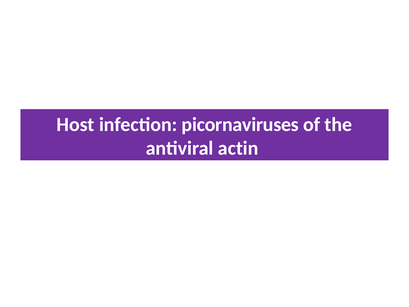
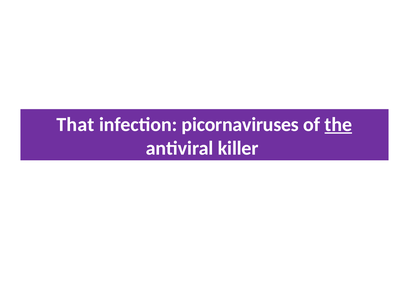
Host: Host -> That (75, 124)
the underline: none -> present (338, 124)
actin: actin -> killer (238, 148)
